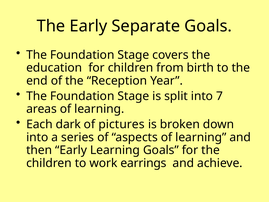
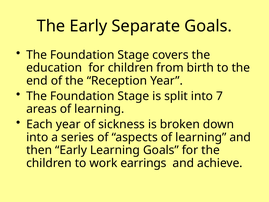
Each dark: dark -> year (68, 124)
pictures: pictures -> sickness (122, 124)
